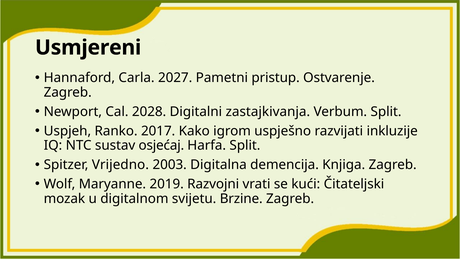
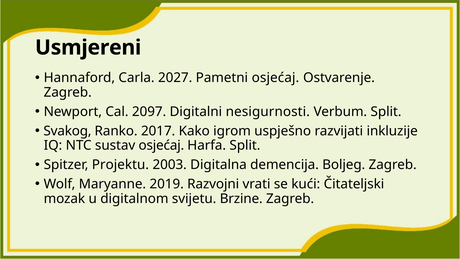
Pametni pristup: pristup -> osjećaj (275, 78)
2028: 2028 -> 2097 (149, 112)
zastajkivanja: zastajkivanja -> nesigurnosti (268, 112)
Uspjeh: Uspjeh -> Svakog (67, 131)
Vrijedno: Vrijedno -> Projektu (120, 165)
Knjiga: Knjiga -> Boljeg (344, 165)
